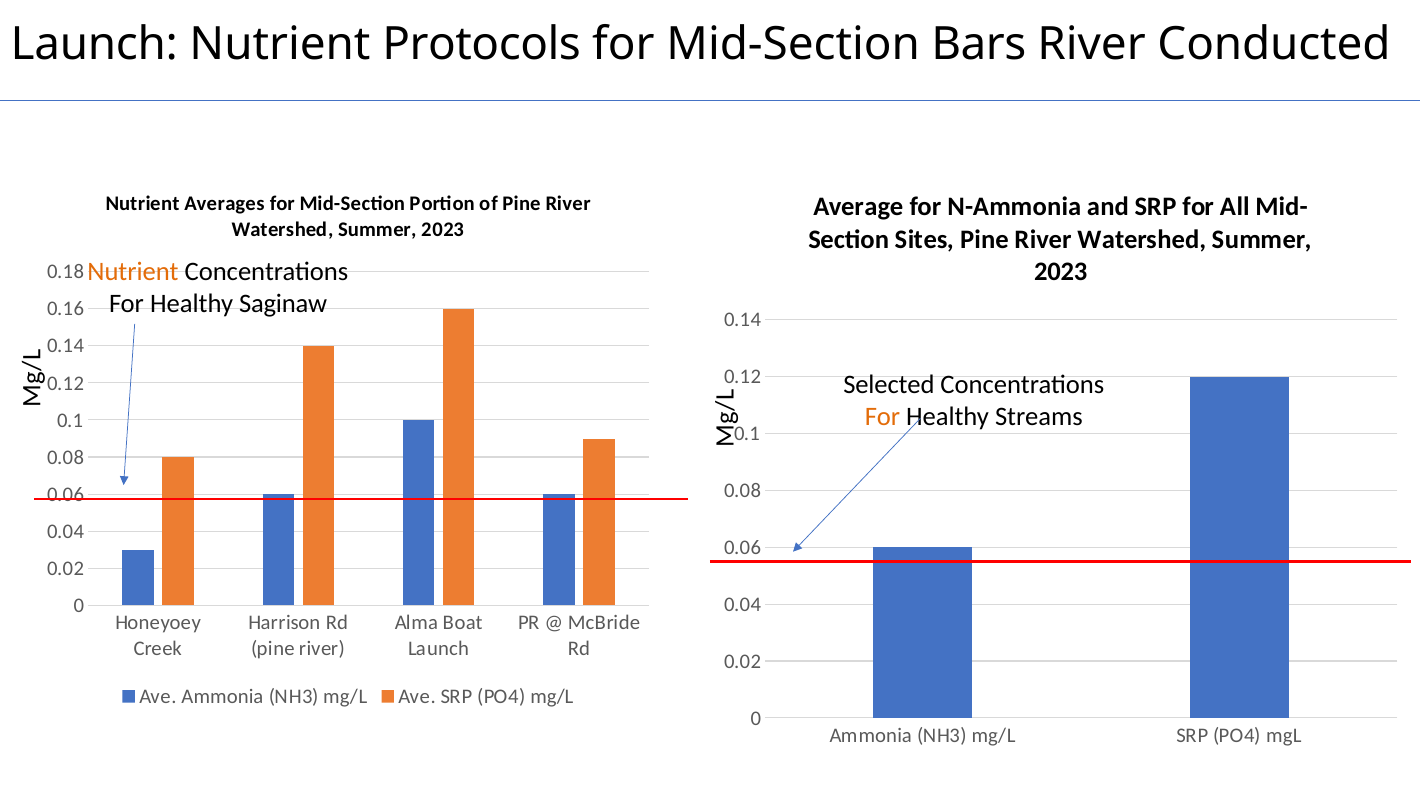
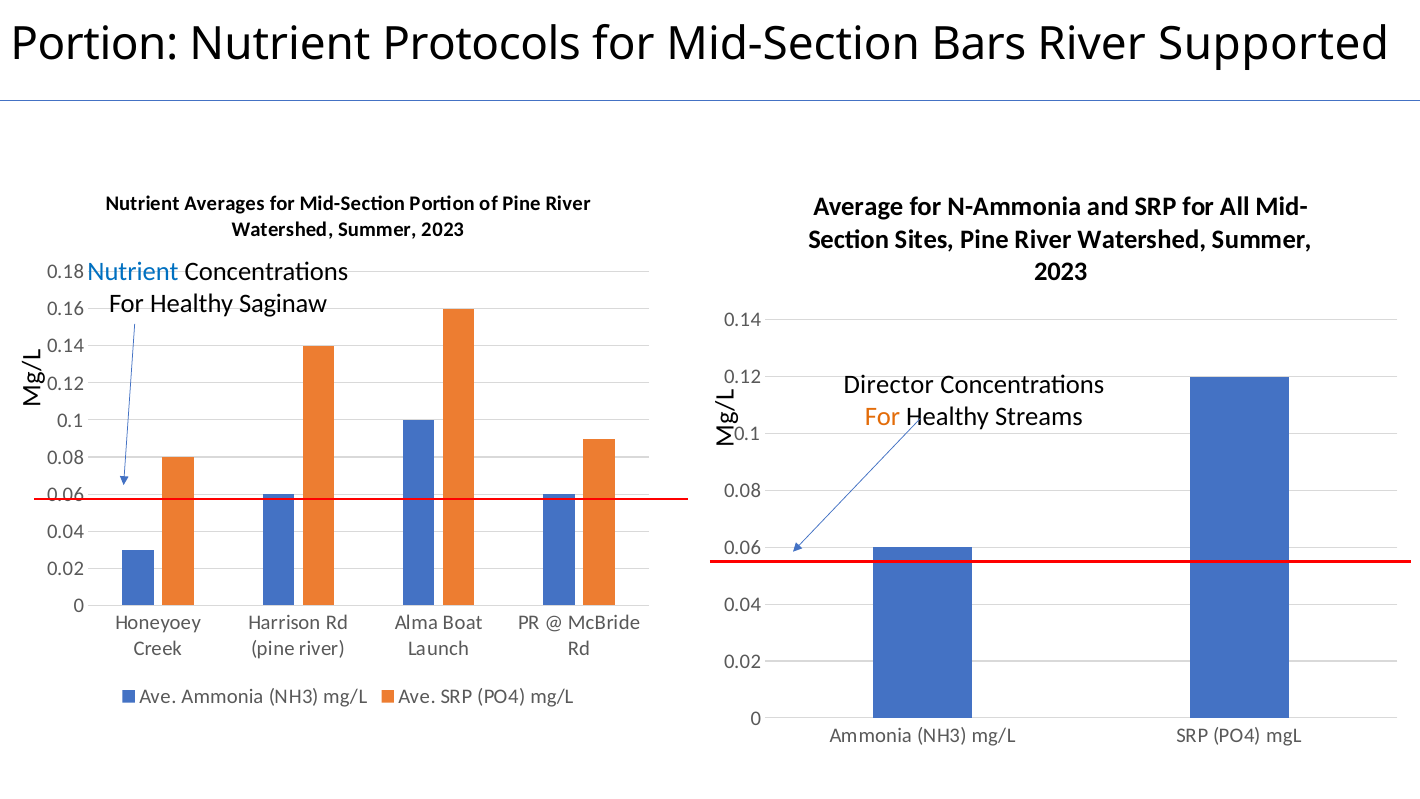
Launch: Launch -> Portion (94, 44)
Conducted: Conducted -> Supported (1274, 44)
Nutrient colour: orange -> blue (133, 272)
Selected: Selected -> Director (889, 385)
